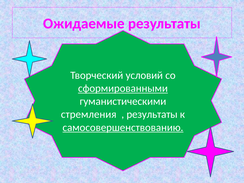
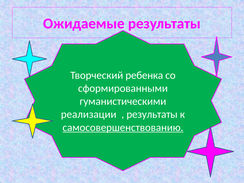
условий: условий -> ребенка (144, 75)
сформированными underline: present -> none (123, 88)
стремления: стремления -> реализации (89, 114)
